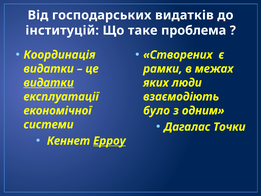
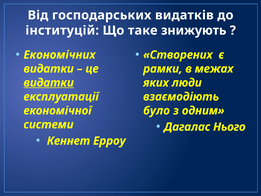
проблема: проблема -> знижують (194, 30)
Координація: Координація -> Економічних (59, 55)
Точки: Точки -> Нього (229, 127)
Ерроу underline: present -> none (109, 141)
